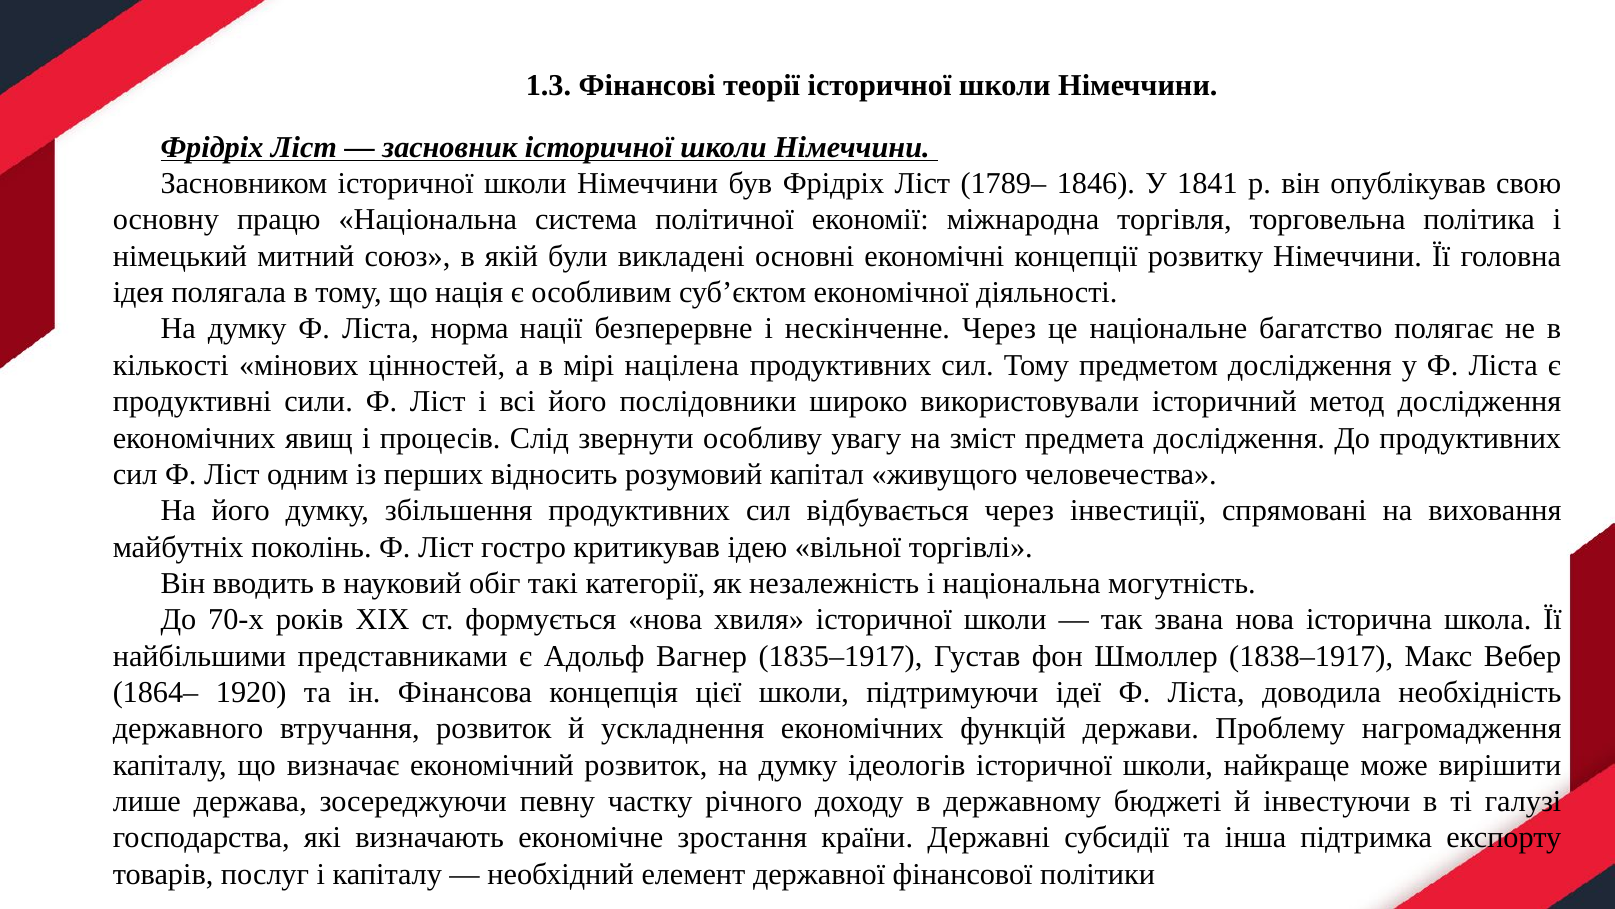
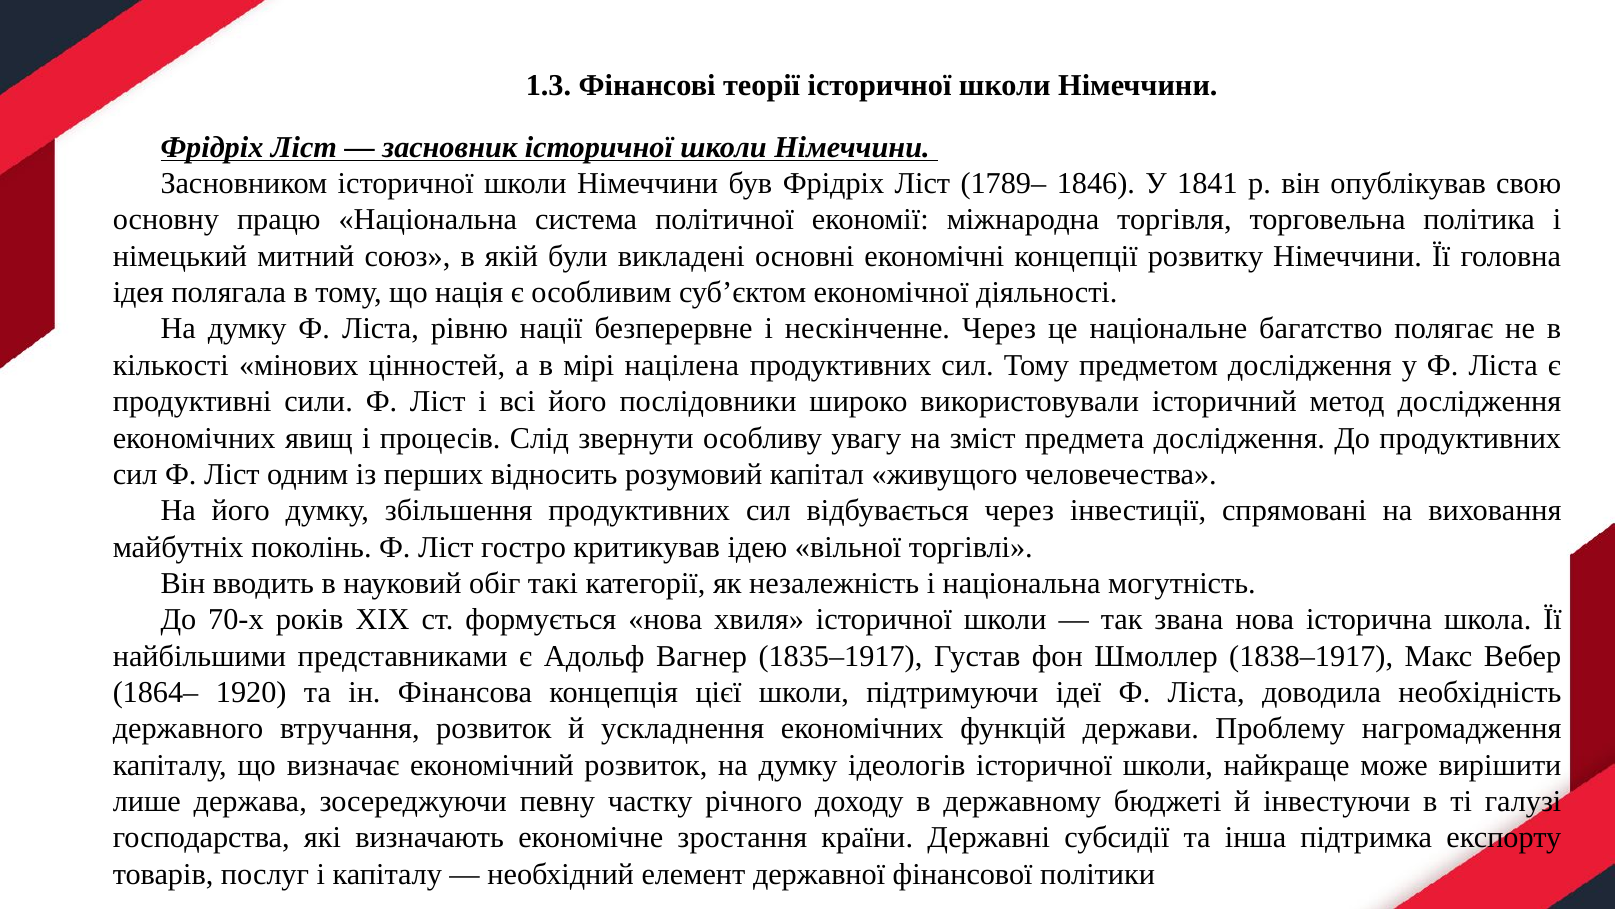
норма: норма -> рівню (469, 329)
